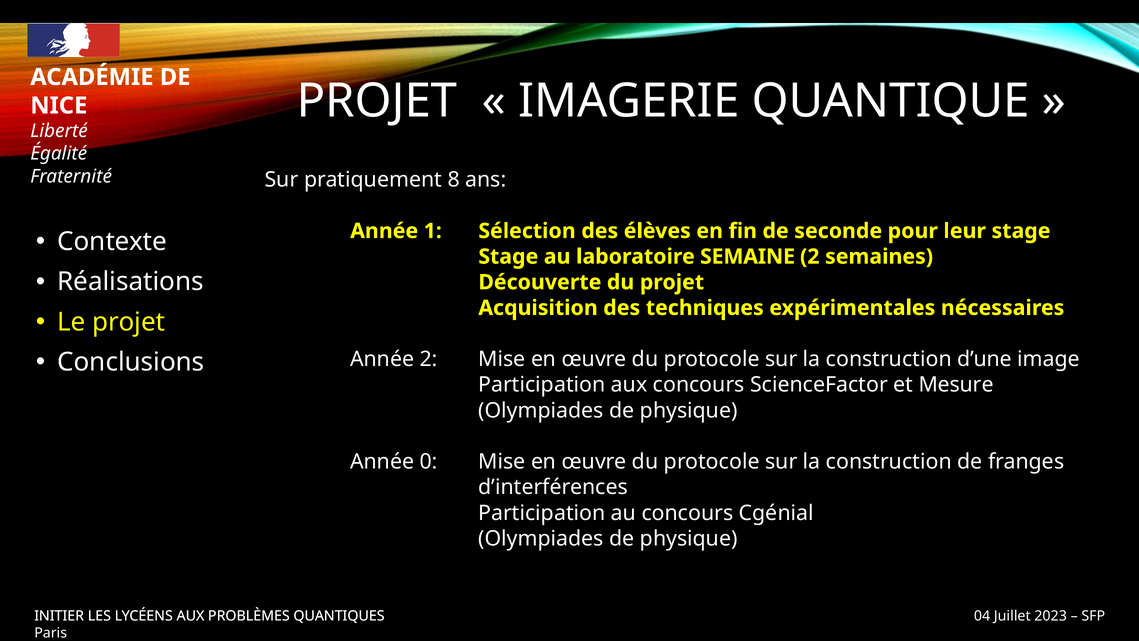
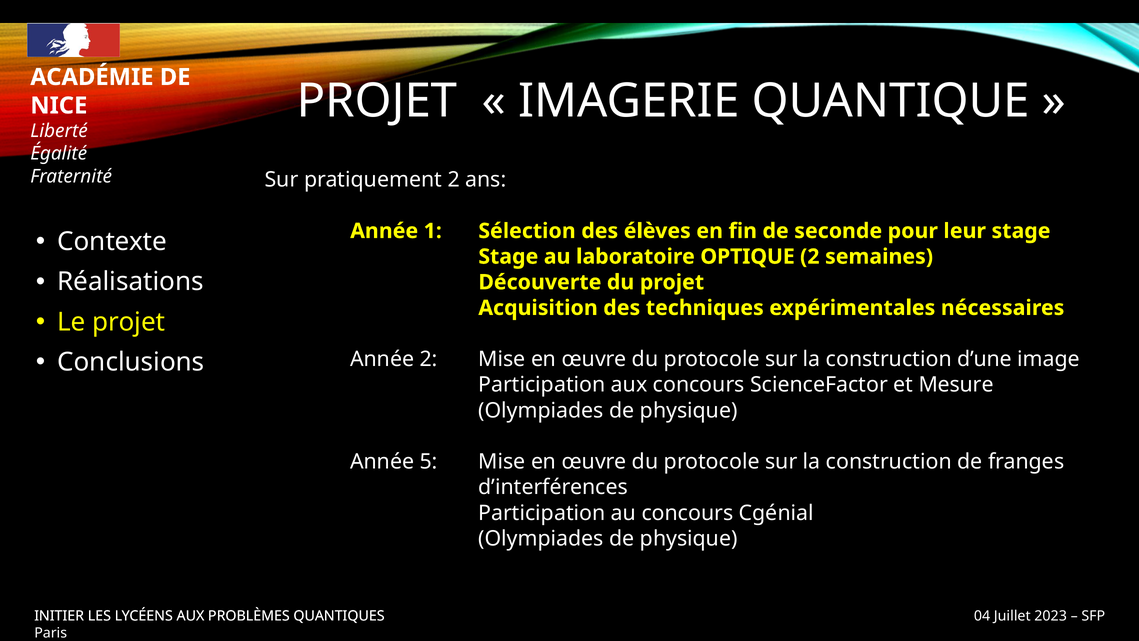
pratiquement 8: 8 -> 2 (454, 180)
SEMAINE: SEMAINE -> OPTIQUE (748, 257)
0: 0 -> 5 (429, 462)
